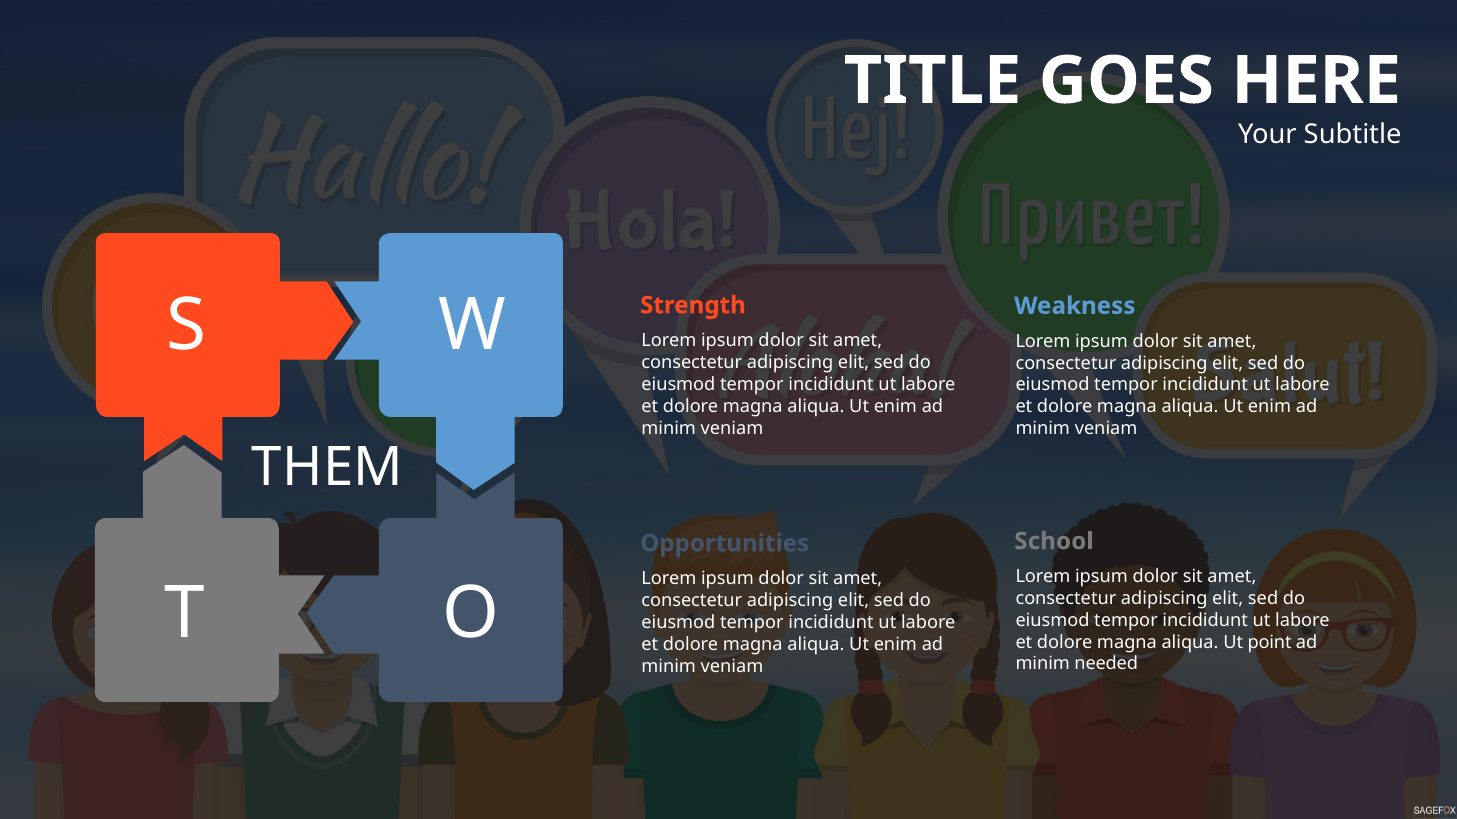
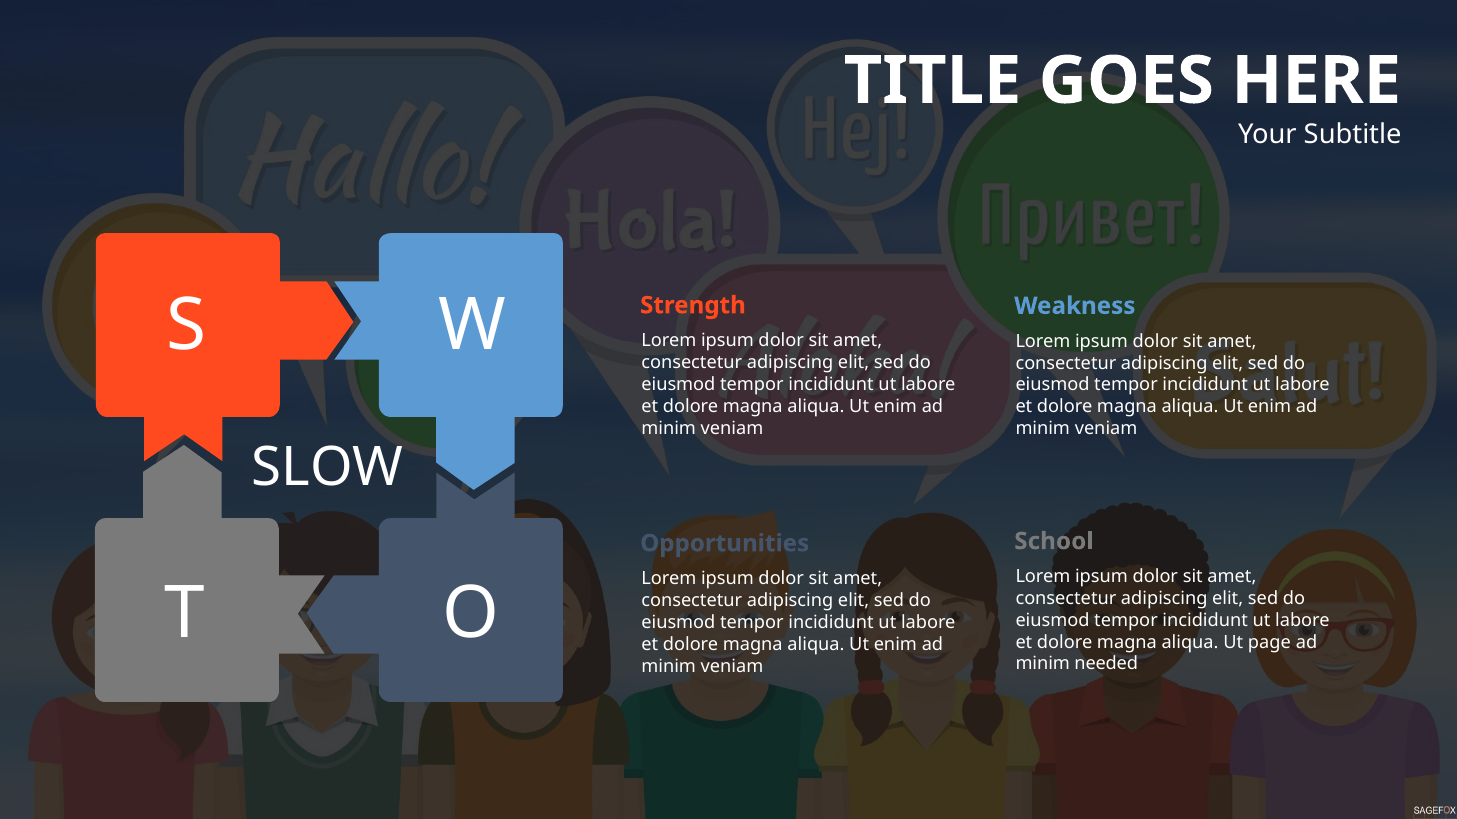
THEM: THEM -> SLOW (328, 468)
point: point -> page (1269, 643)
